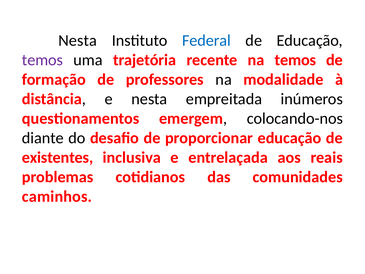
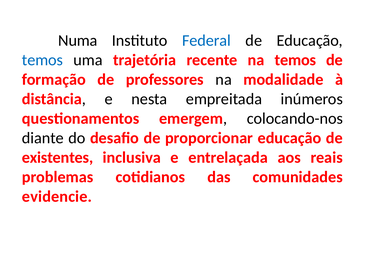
Nesta: Nesta -> Numa (78, 40)
temos colour: purple -> blue (42, 60)
caminhos: caminhos -> evidencie (57, 196)
